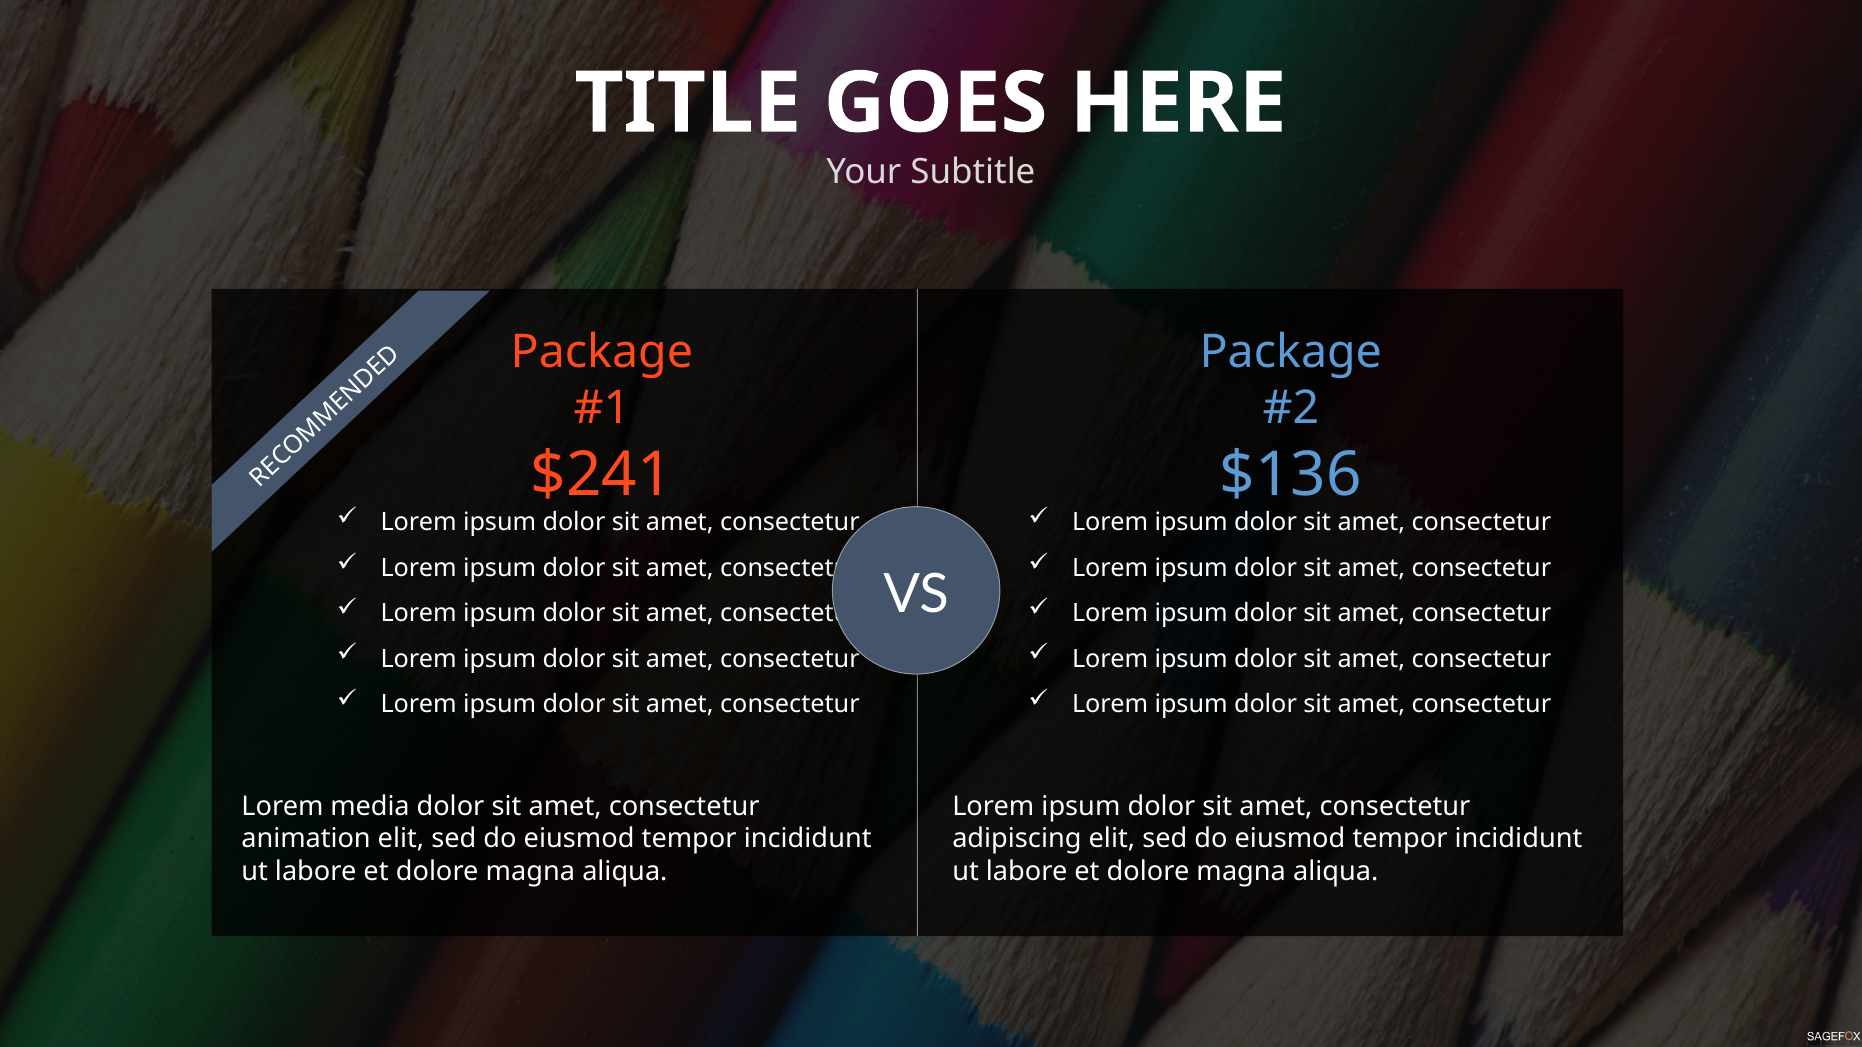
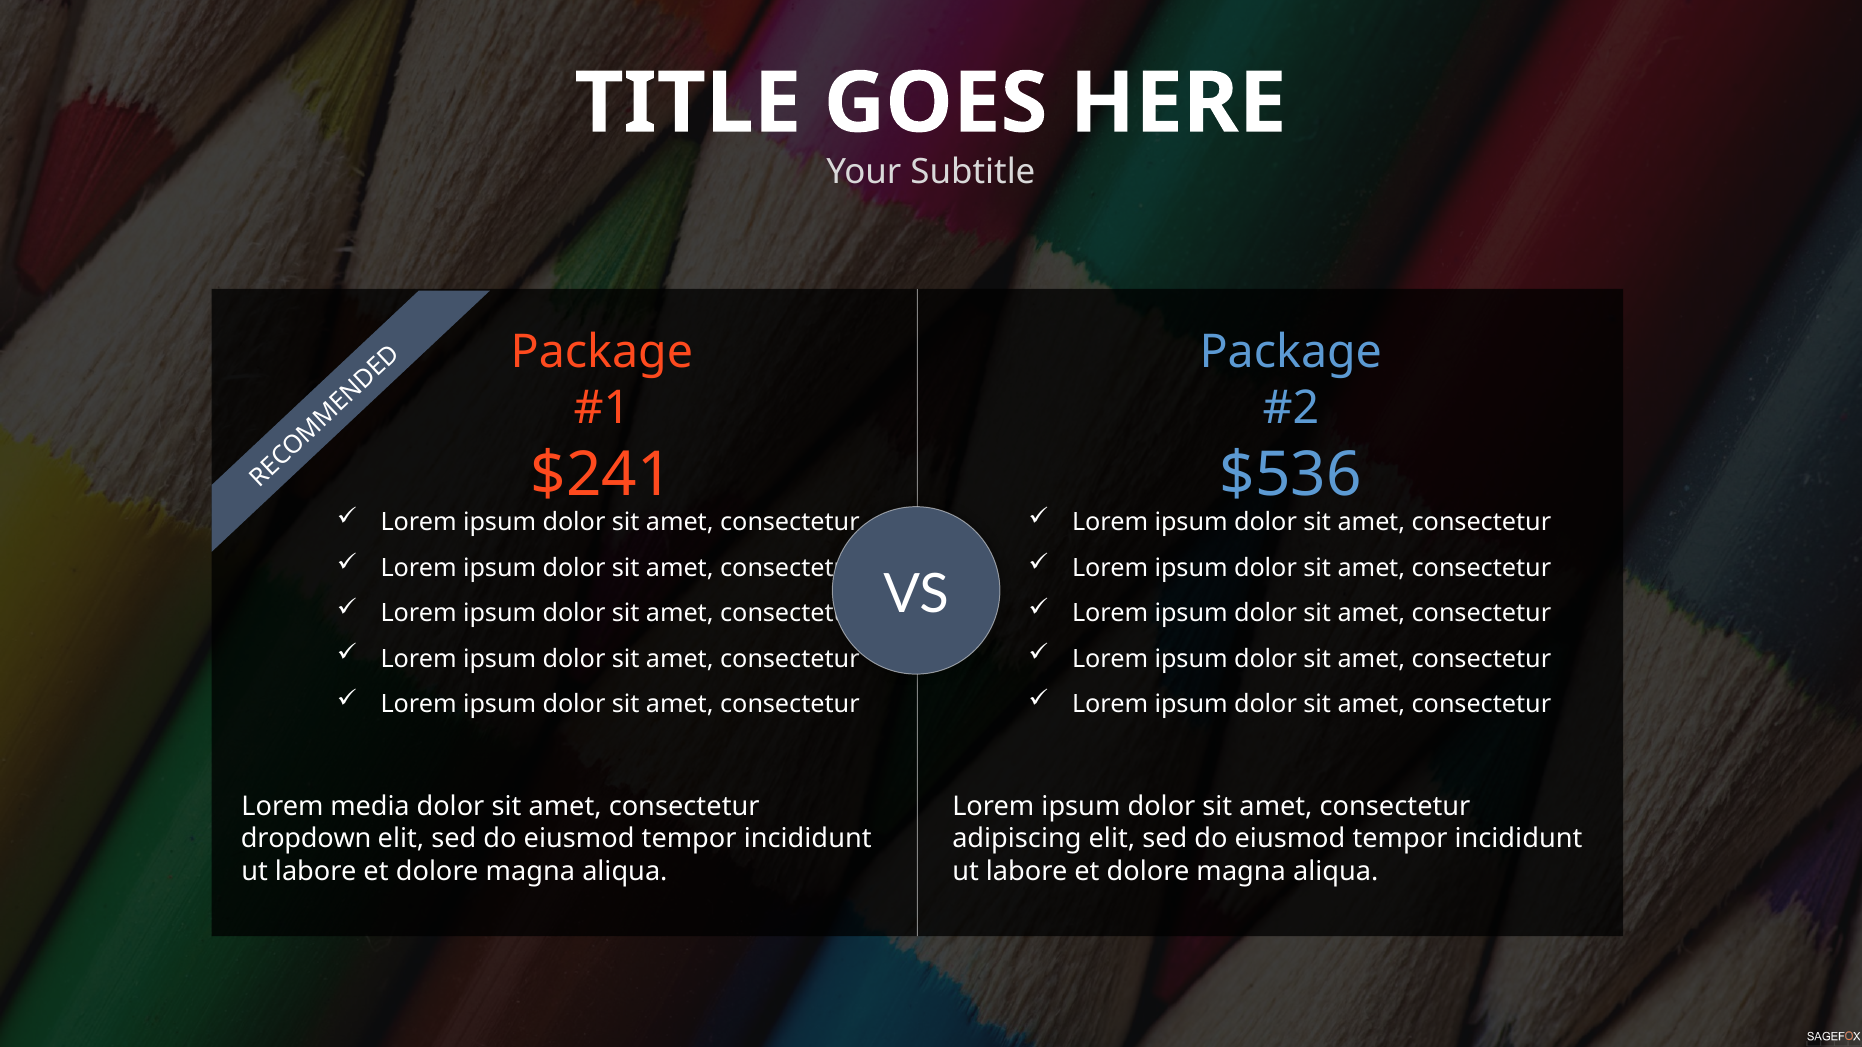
$136: $136 -> $536 (1291, 475)
animation: animation -> dropdown (306, 839)
